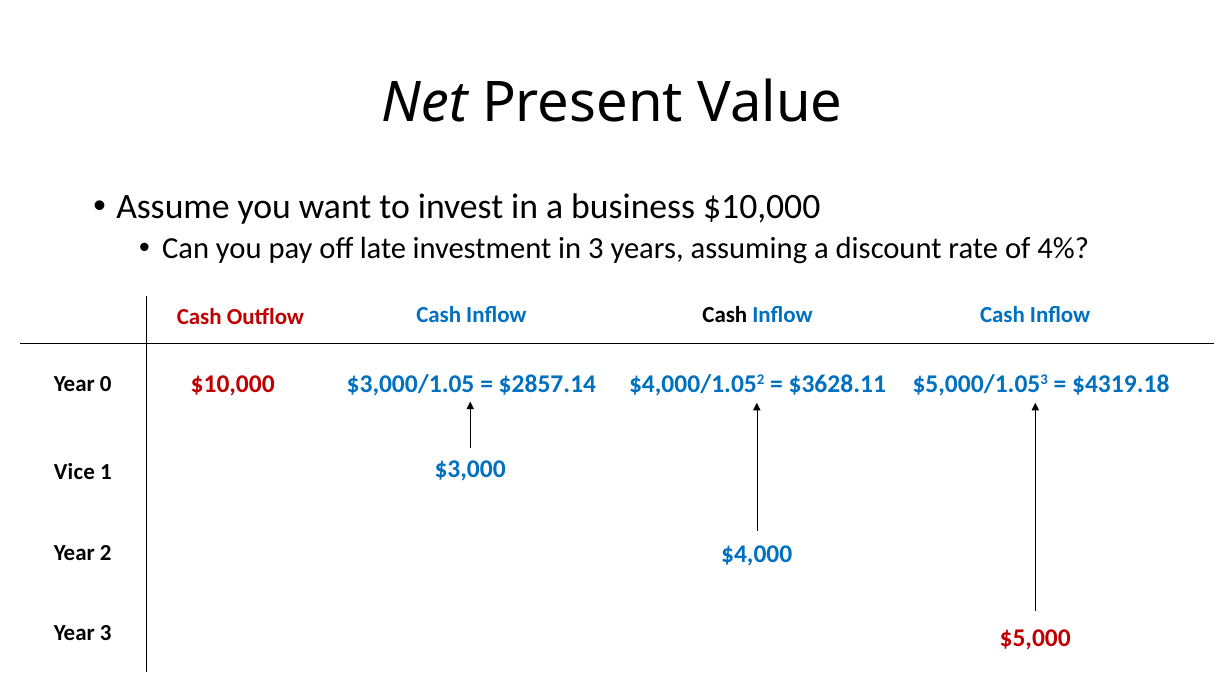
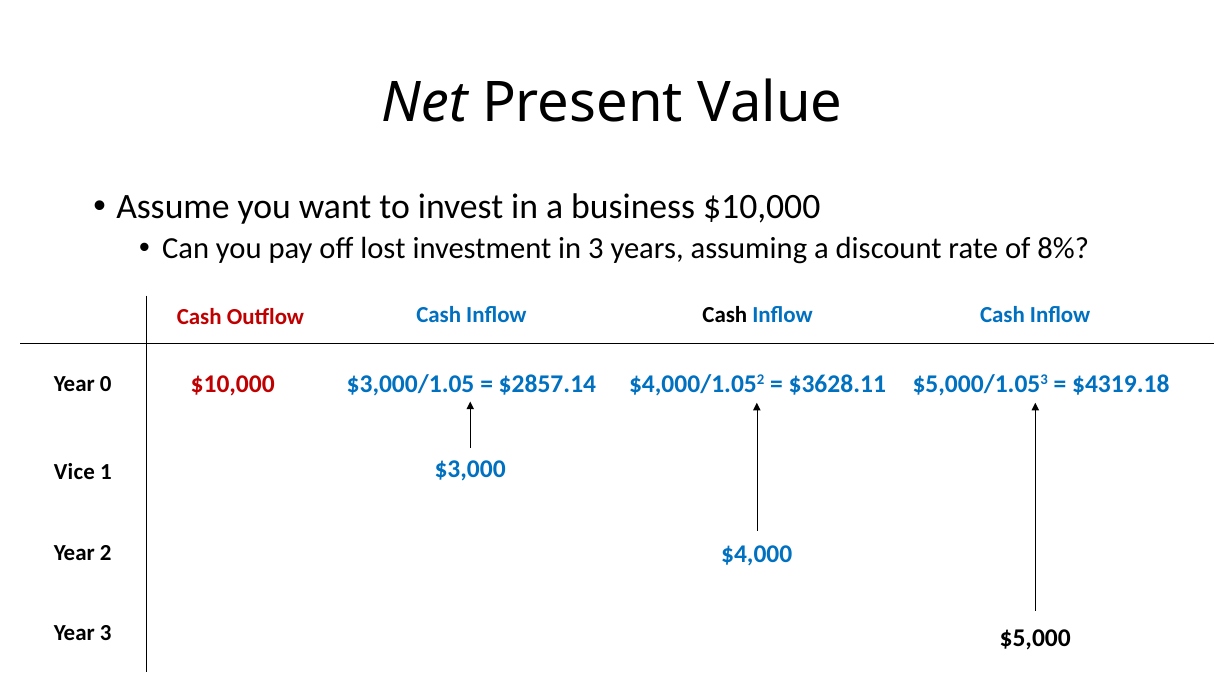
late: late -> lost (383, 249)
4%: 4% -> 8% (1063, 249)
$5,000 colour: red -> black (1035, 639)
